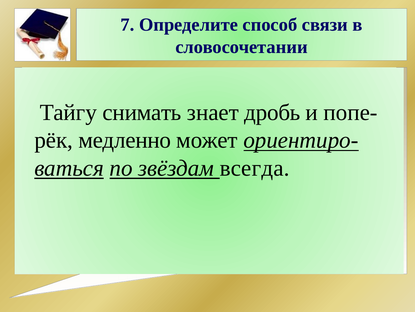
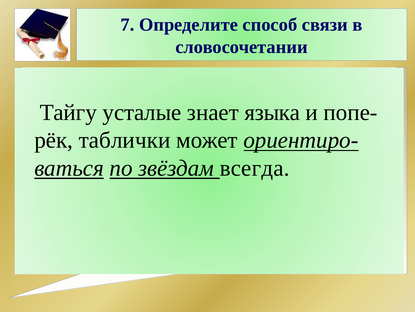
снимать: снимать -> усталые (142, 112)
дробь: дробь -> языка (272, 112)
медленно: медленно -> таблички (125, 140)
